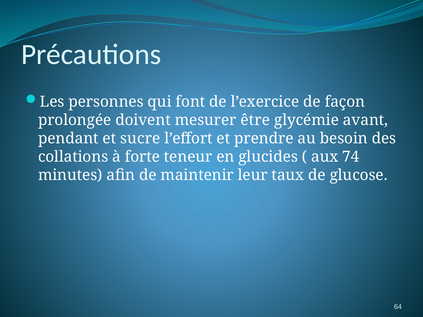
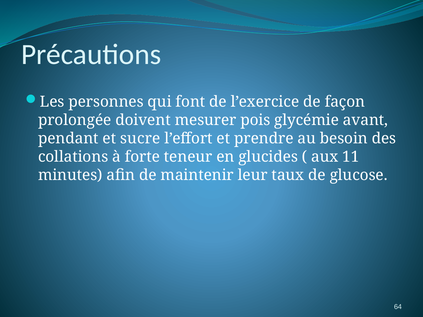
être: être -> pois (255, 120)
74: 74 -> 11 (351, 157)
